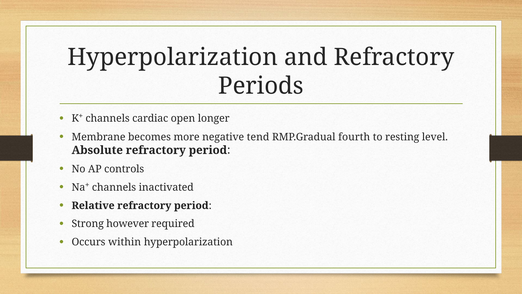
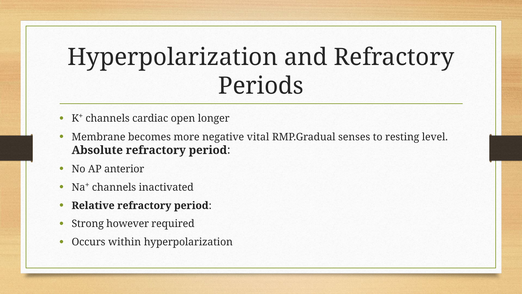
tend: tend -> vital (258, 137)
fourth: fourth -> senses (354, 137)
controls: controls -> anterior (124, 169)
